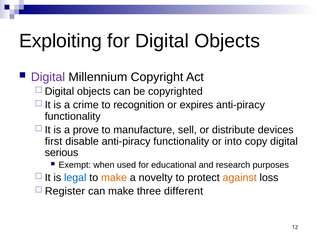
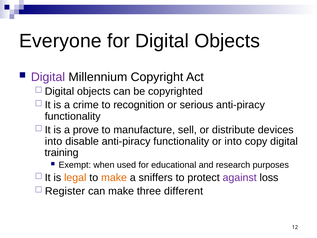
Exploiting: Exploiting -> Everyone (60, 41)
expires: expires -> serious (196, 105)
first: first -> into (54, 141)
serious: serious -> training (62, 153)
legal colour: blue -> orange (75, 177)
novelty: novelty -> sniffers (156, 177)
against colour: orange -> purple (240, 177)
